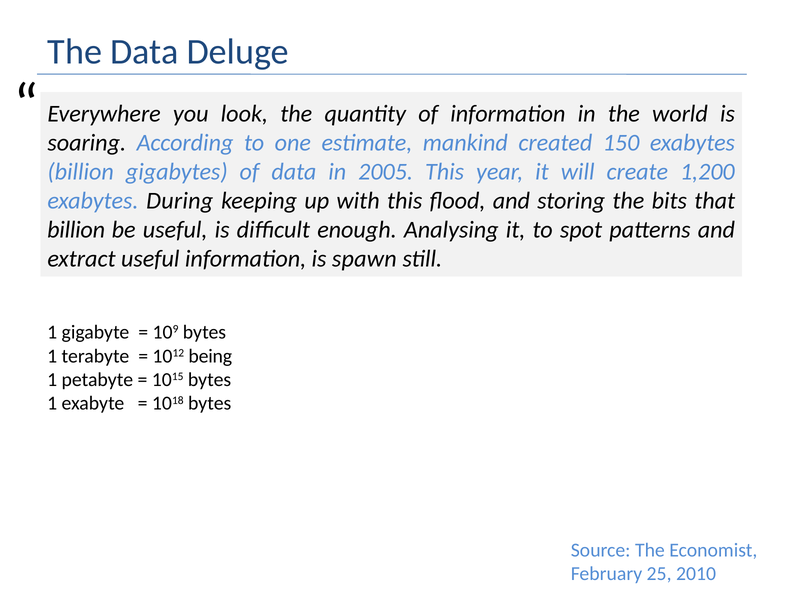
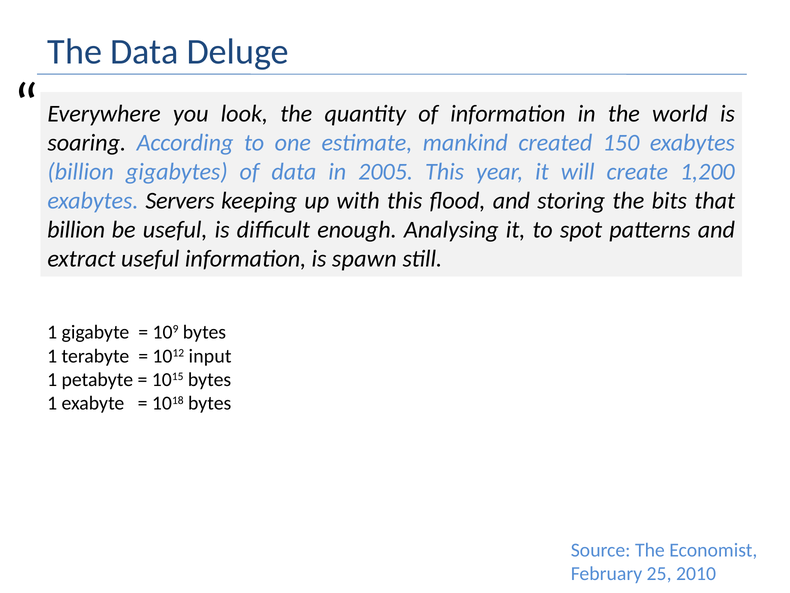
During: During -> Servers (180, 200)
being: being -> input (210, 356)
